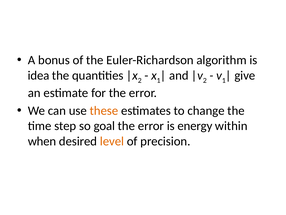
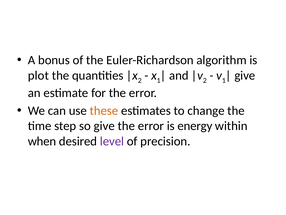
idea: idea -> plot (38, 75)
so goal: goal -> give (104, 126)
level colour: orange -> purple (112, 141)
